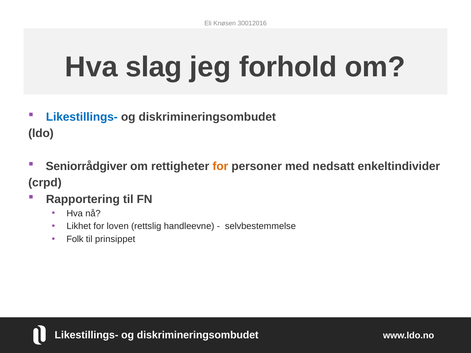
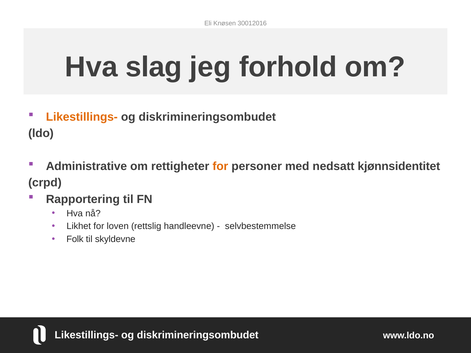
Likestillings- colour: blue -> orange (82, 117)
Seniorrådgiver: Seniorrådgiver -> Administrative (86, 166)
enkeltindivider: enkeltindivider -> kjønnsidentitet (399, 166)
prinsippet: prinsippet -> skyldevne (115, 239)
